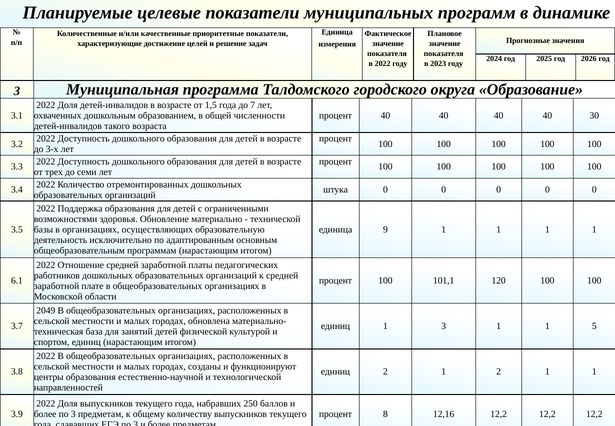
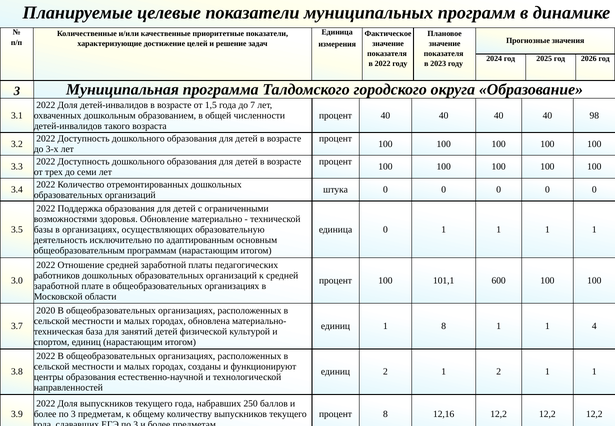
30: 30 -> 98 (594, 115)
9: 9 -> 0 (385, 229)
6.1: 6.1 -> 3.0 (17, 281)
120: 120 -> 600 (499, 281)
2049: 2049 -> 2020 (46, 310)
1 3: 3 -> 8 (444, 326)
1 5: 5 -> 4 (594, 326)
